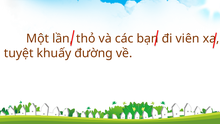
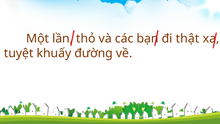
viên: viên -> thật (187, 38)
